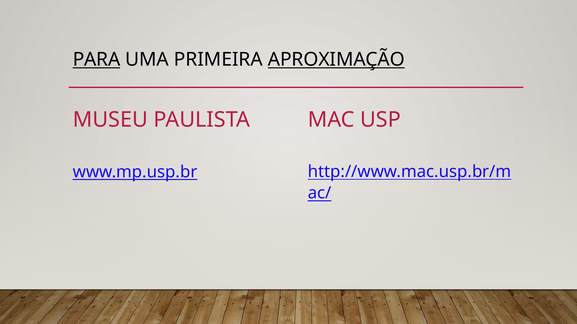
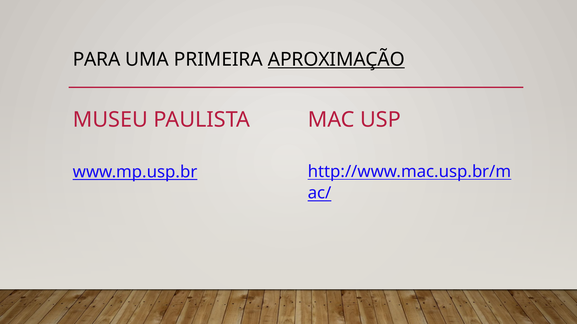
PARA underline: present -> none (97, 60)
